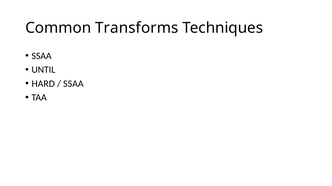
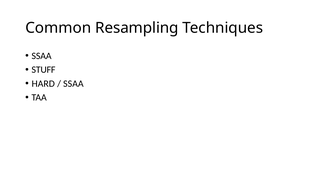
Transforms: Transforms -> Resampling (137, 28)
UNTIL: UNTIL -> STUFF (43, 70)
